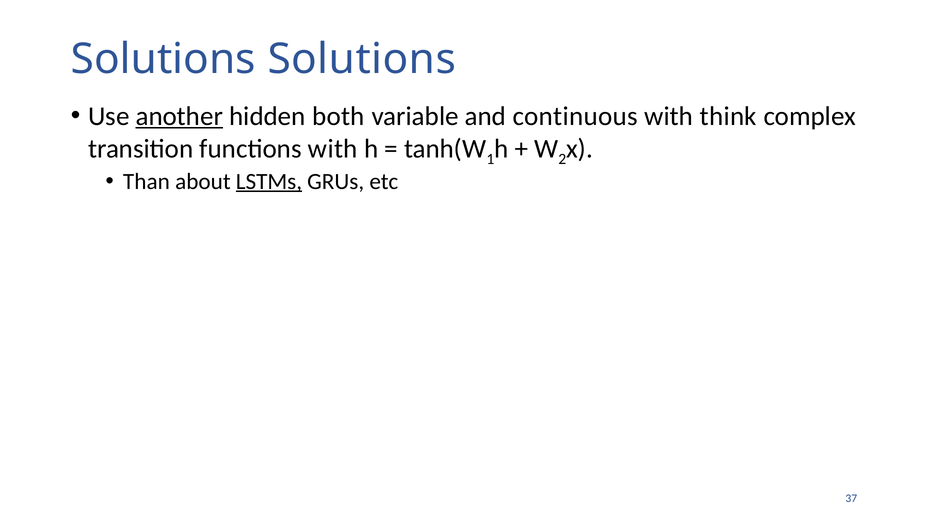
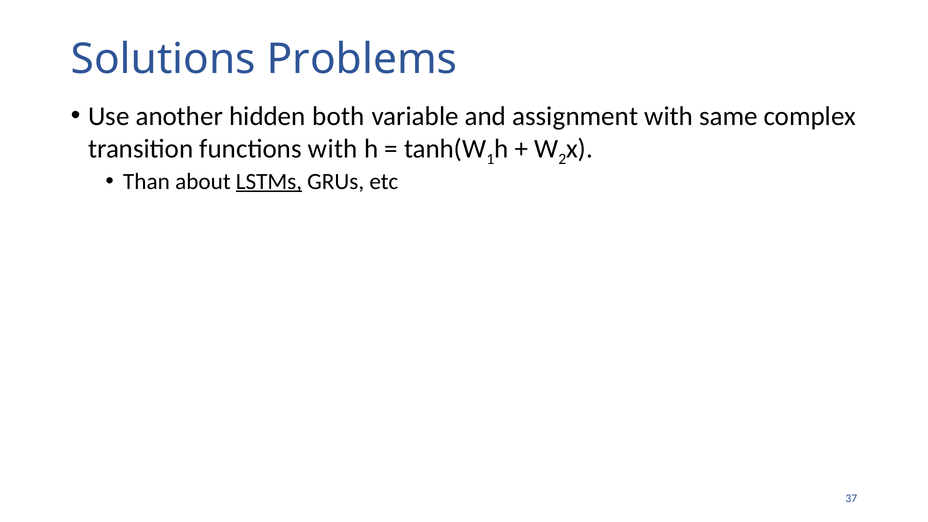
Solutions Solutions: Solutions -> Problems (362, 59)
another underline: present -> none (179, 116)
continuous: continuous -> assignment (575, 116)
think: think -> same (728, 116)
